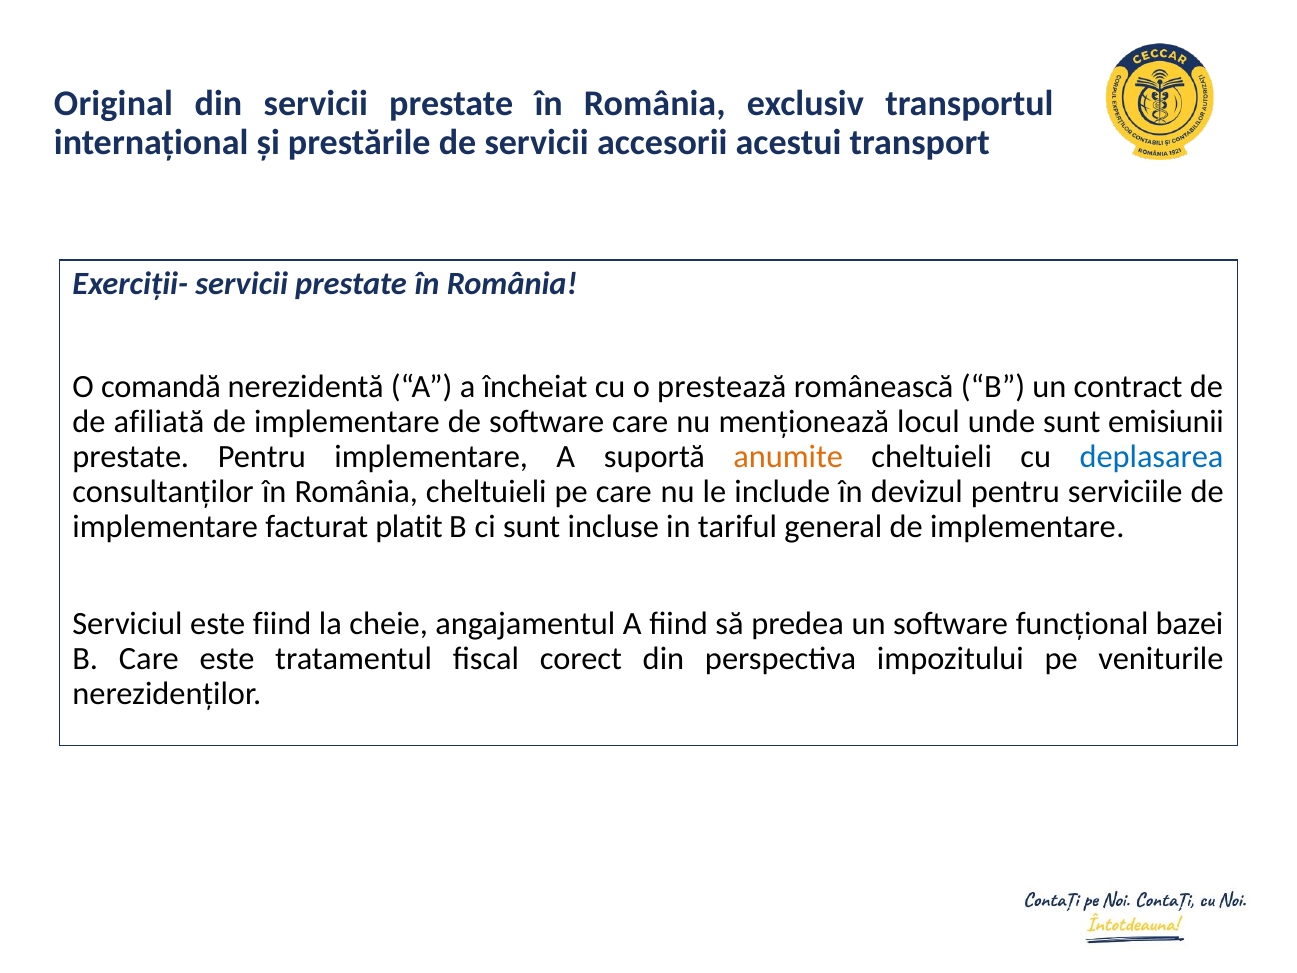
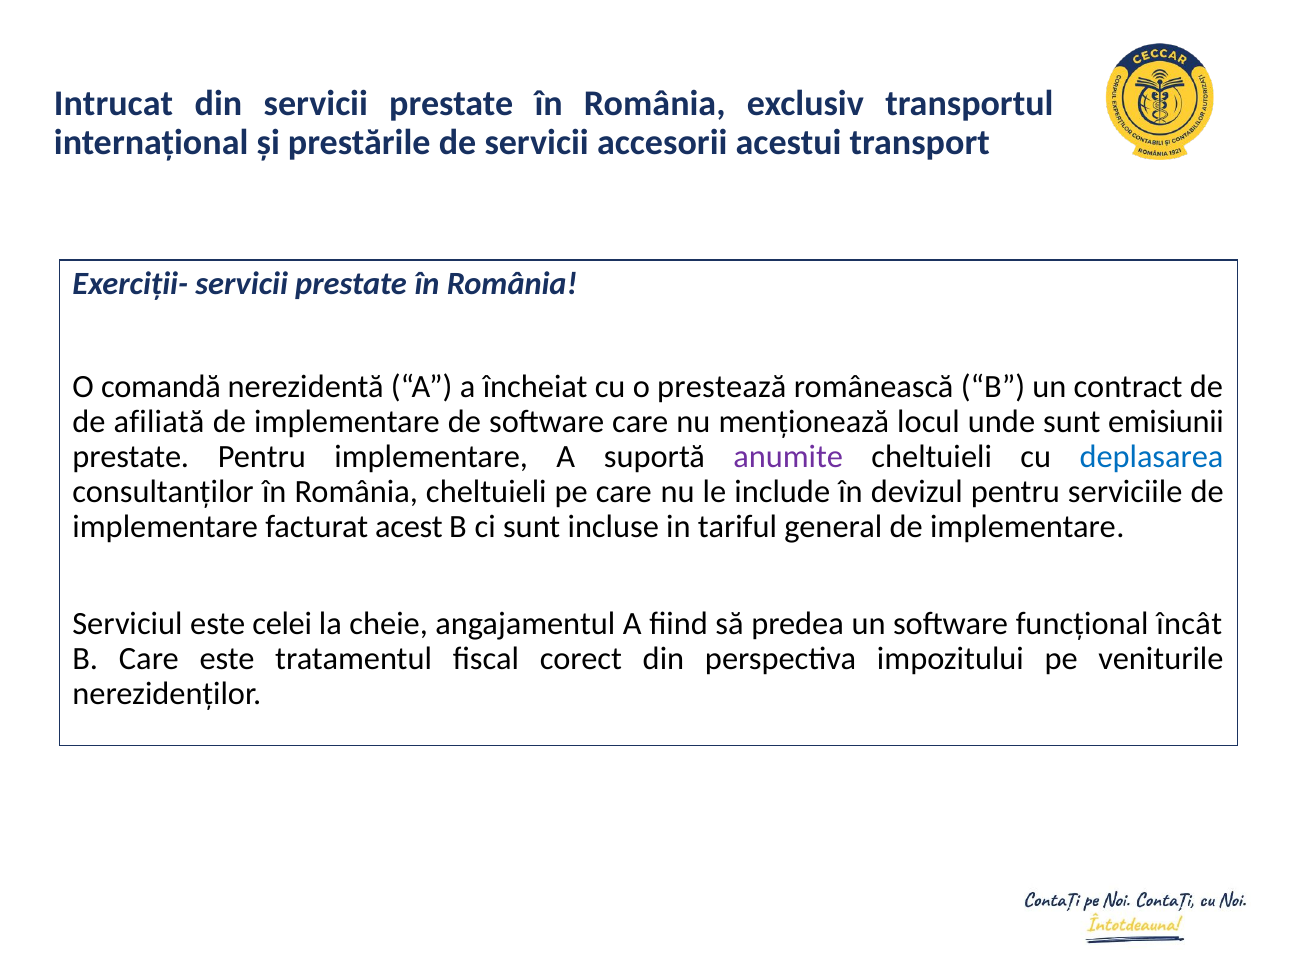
Original: Original -> Intrucat (114, 103)
anumite colour: orange -> purple (788, 457)
platit: platit -> acest (409, 527)
este fiind: fiind -> celei (282, 624)
bazei: bazei -> încât (1189, 624)
